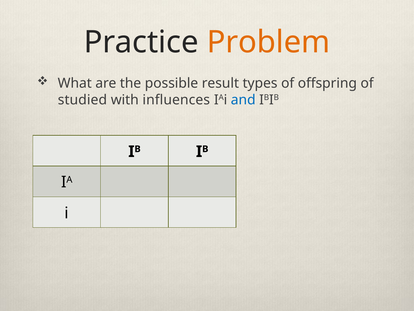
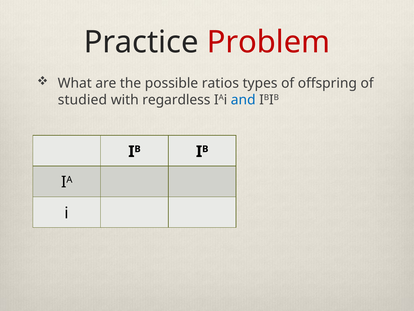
Problem colour: orange -> red (268, 42)
result: result -> ratios (220, 83)
influences: influences -> regardless (176, 100)
